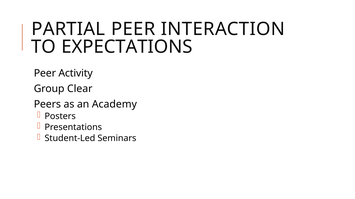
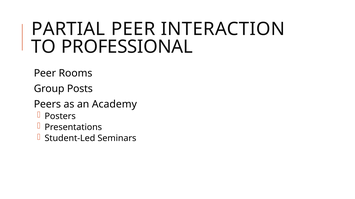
EXPECTATIONS: EXPECTATIONS -> PROFESSIONAL (127, 47)
Activity: Activity -> Rooms (76, 73)
Clear: Clear -> Posts (80, 89)
